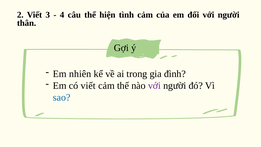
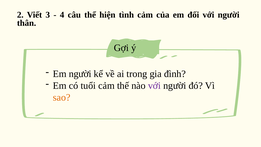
Em nhiên: nhiên -> người (80, 74)
có viết: viết -> tuổi (88, 86)
sao colour: blue -> orange (62, 97)
